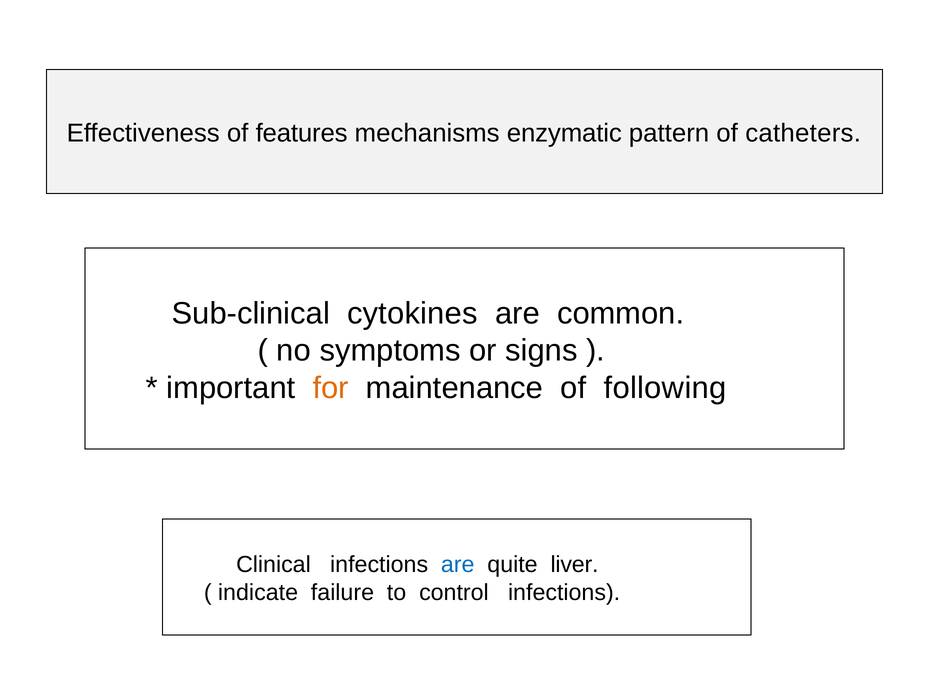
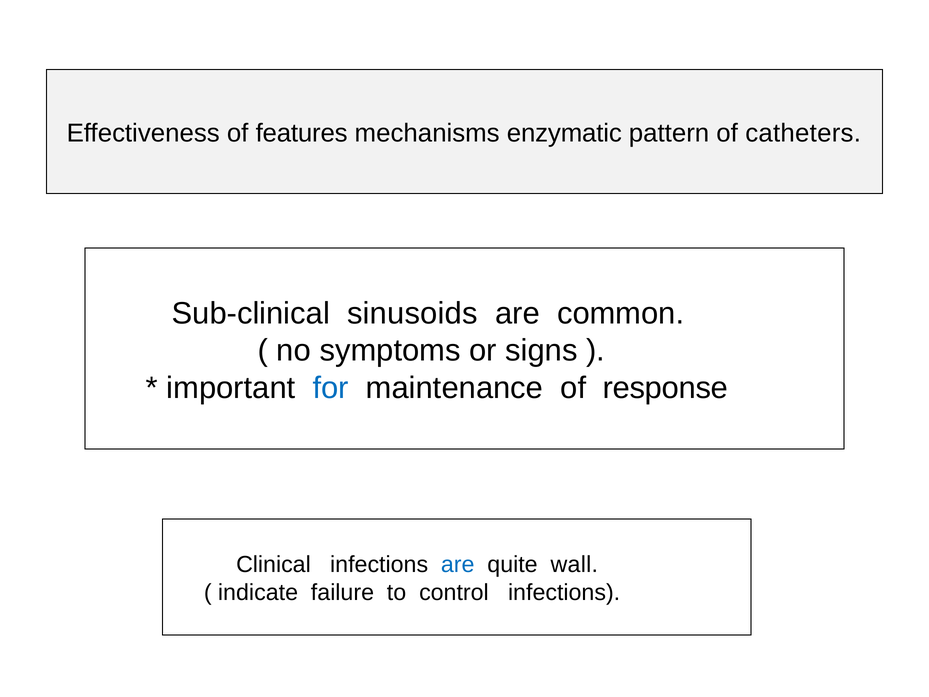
cytokines: cytokines -> sinusoids (412, 313)
for colour: orange -> blue (331, 388)
following: following -> response (665, 388)
liver: liver -> wall (574, 564)
